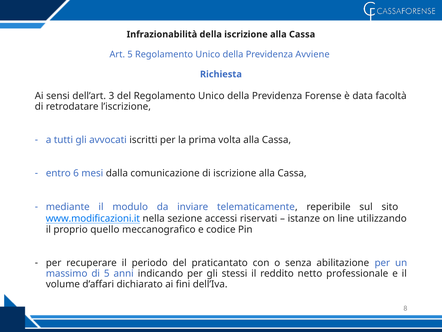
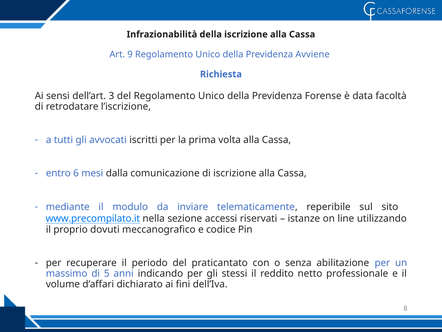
Art 5: 5 -> 9 (130, 54)
www.modificazioni.it: www.modificazioni.it -> www.precompilato.it (93, 218)
quello: quello -> dovuti (105, 229)
